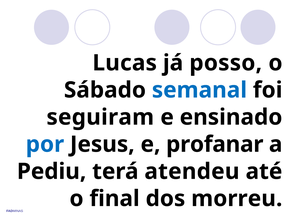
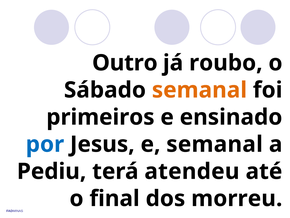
Lucas: Lucas -> Outro (125, 63)
posso: posso -> roubo (226, 63)
semanal colour: blue -> orange (199, 90)
seguiram: seguiram -> primeiros (100, 117)
e profanar: profanar -> semanal (215, 144)
